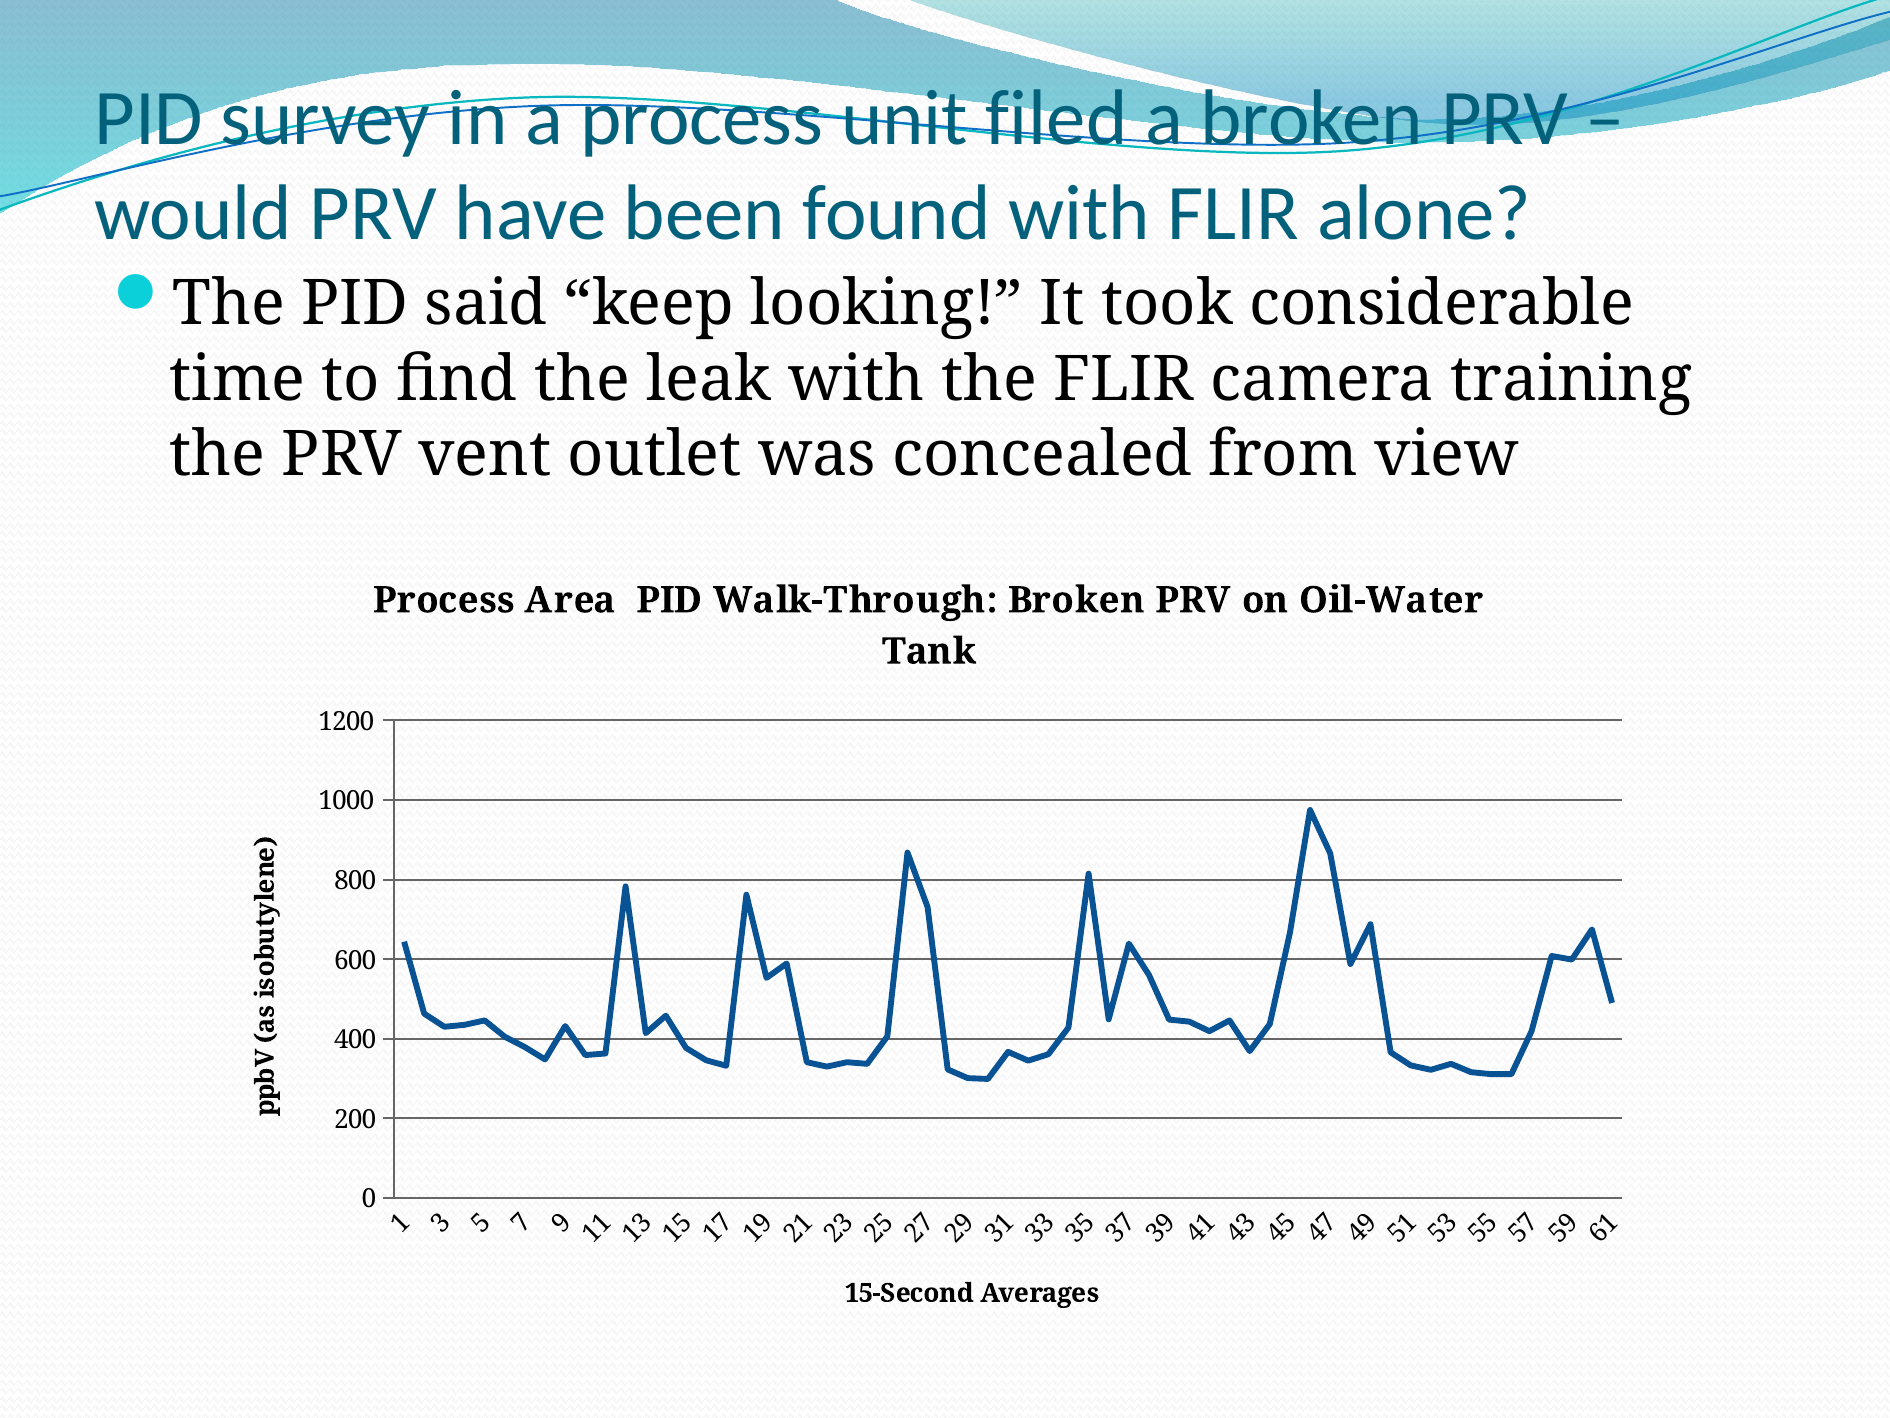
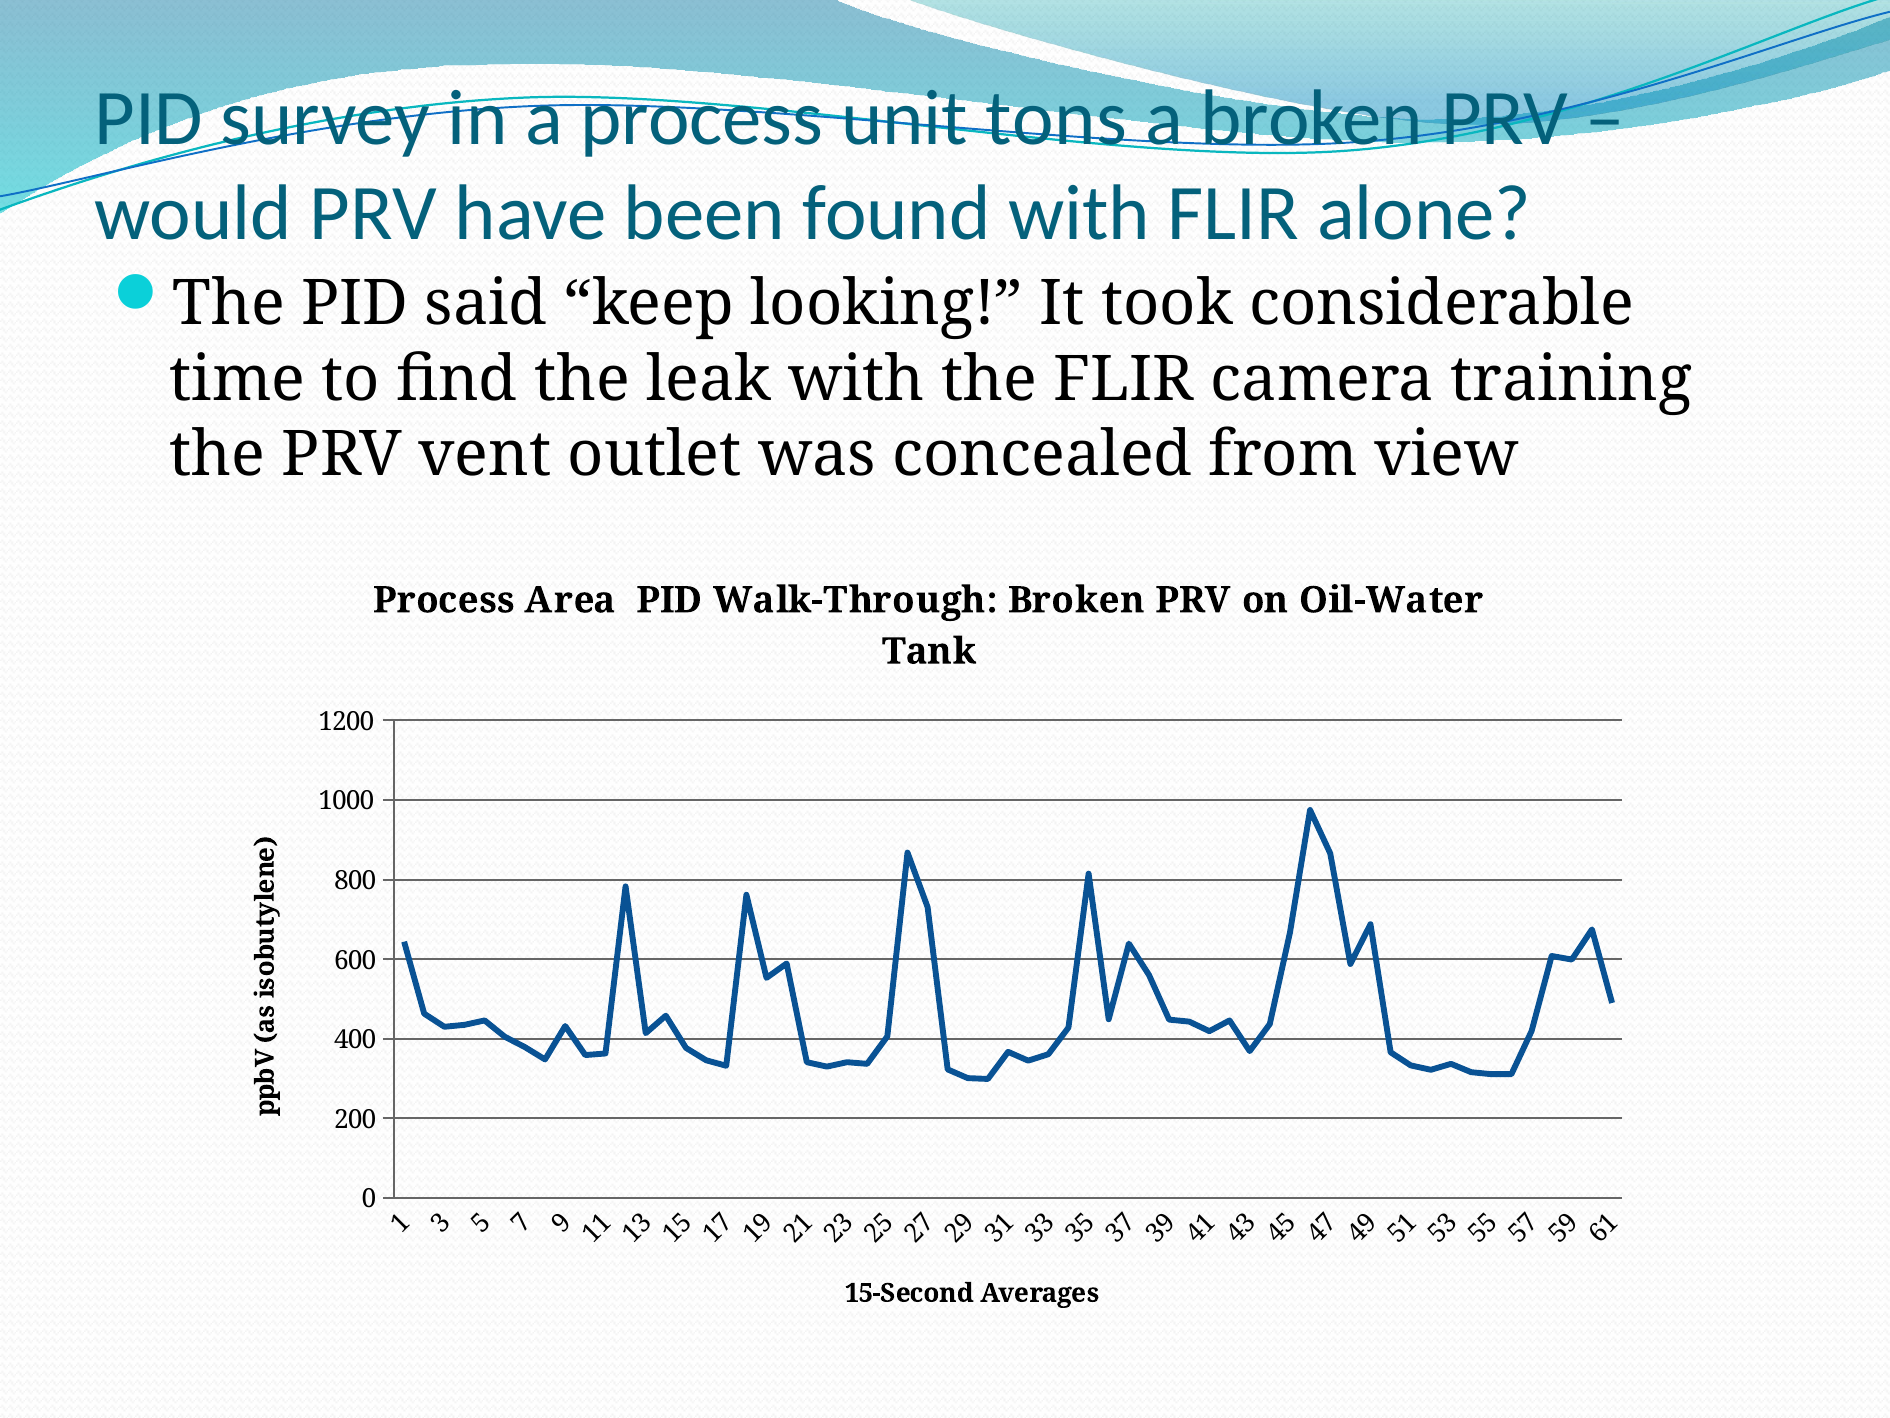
filed: filed -> tons (1056, 119)
